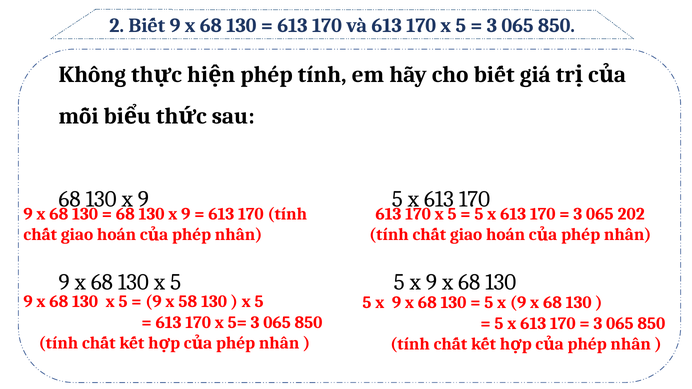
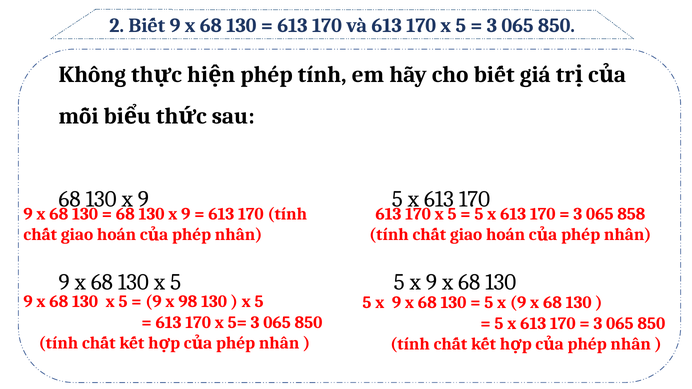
202: 202 -> 858 (631, 214)
58: 58 -> 98 (188, 302)
